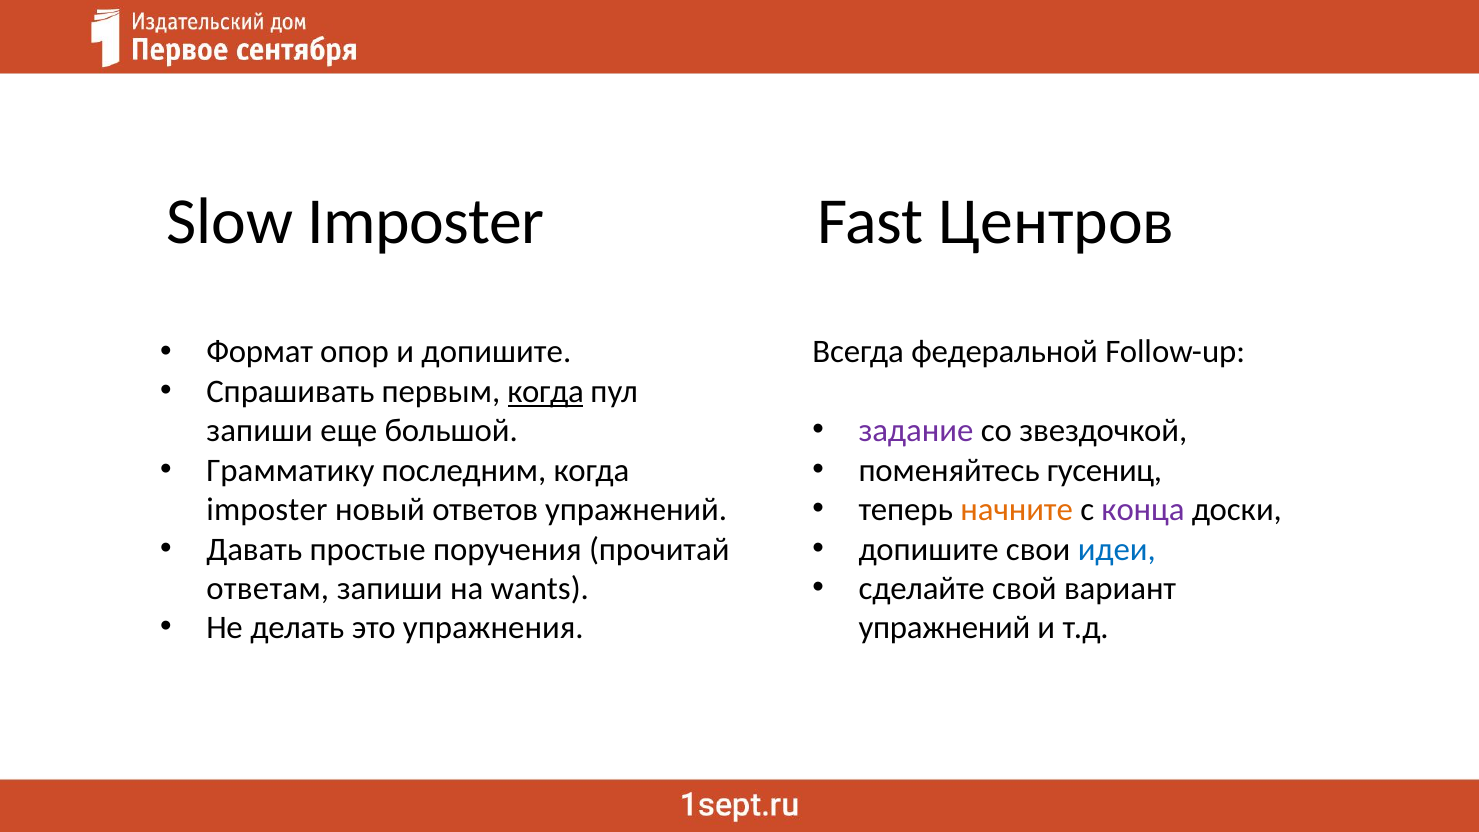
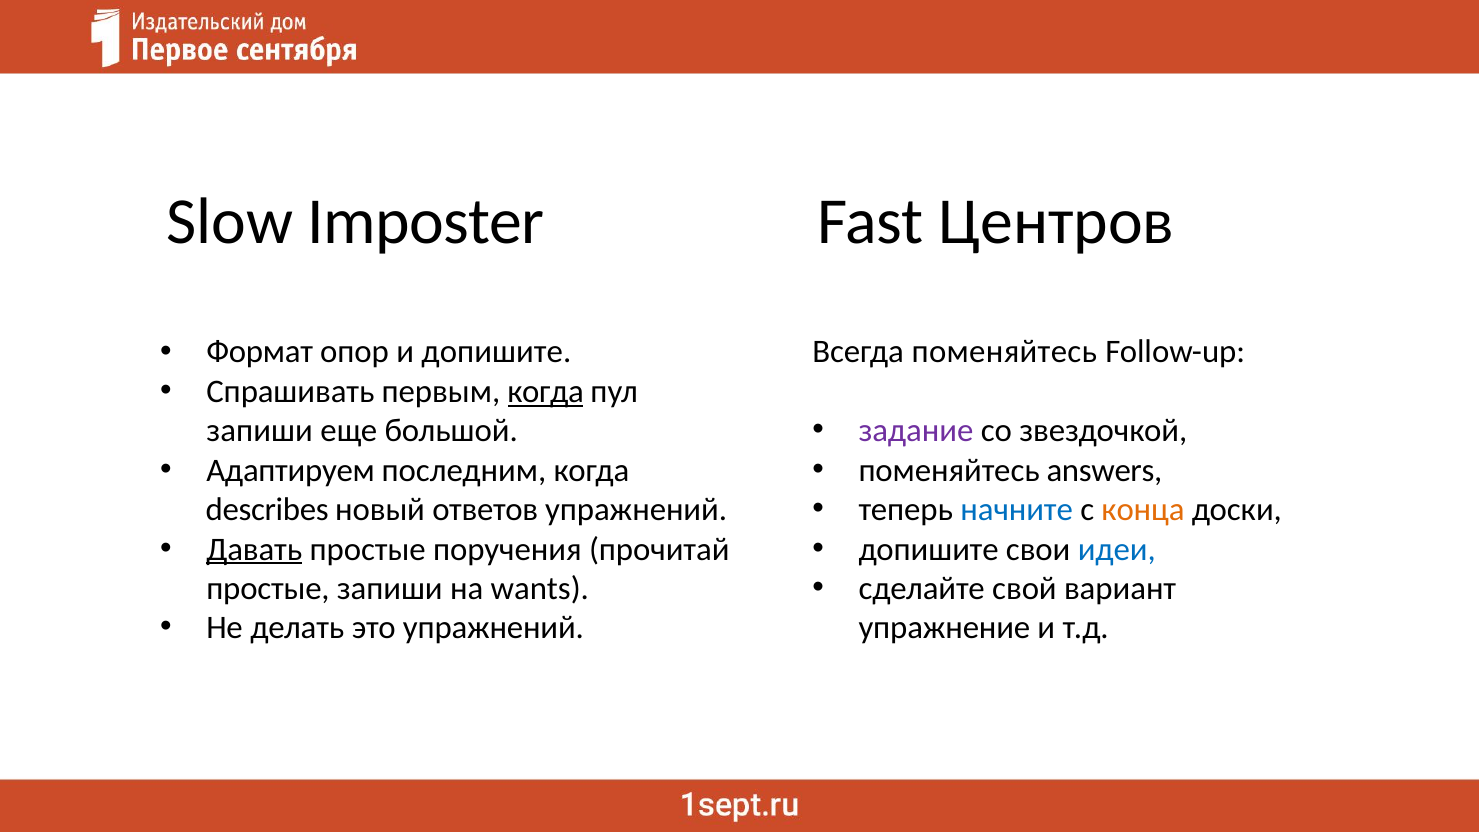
Всегда федеральной: федеральной -> поменяйтесь (1004, 352)
Грамматику: Грамматику -> Адаптируем (291, 470)
гусениц: гусениц -> answers (1104, 470)
начните colour: orange -> blue (1017, 510)
конца colour: purple -> orange (1143, 510)
imposter: imposter -> describes (267, 510)
Давать underline: none -> present (254, 549)
ответам: ответам -> простые (268, 589)
это упражнения: упражнения -> упражнений (493, 628)
упражнений: упражнений -> упражнение (944, 628)
